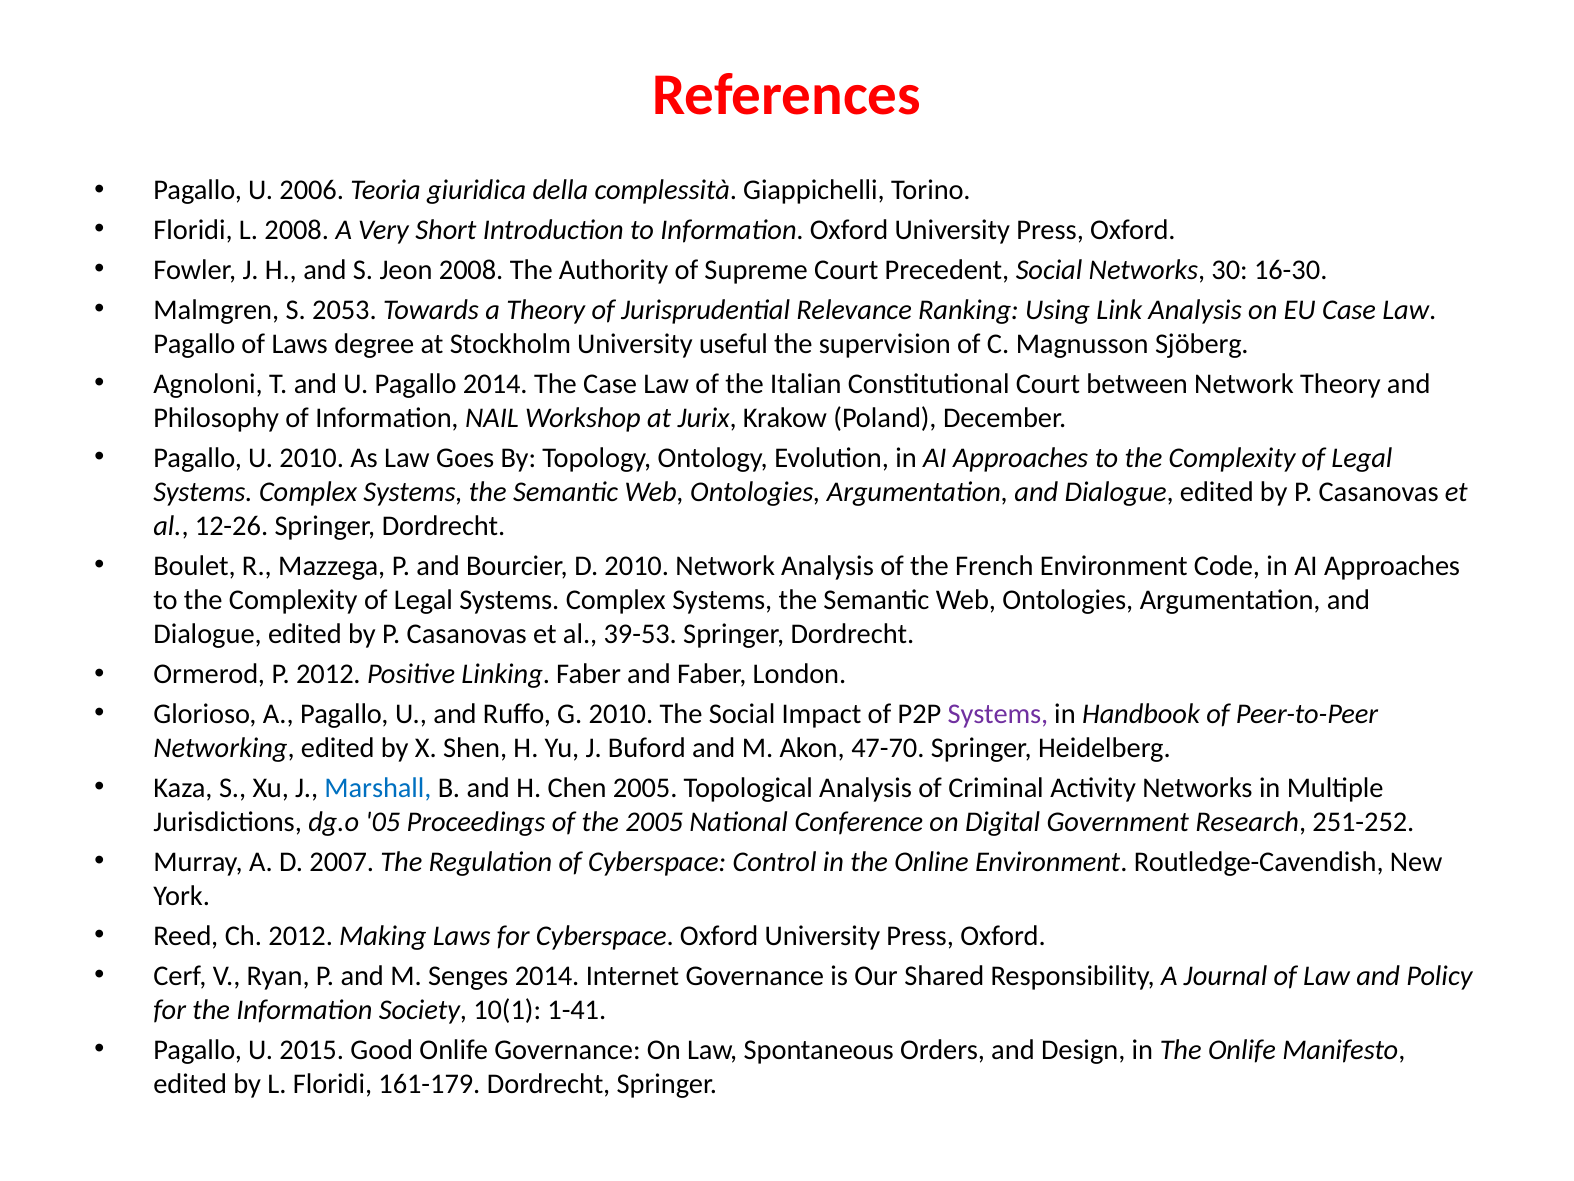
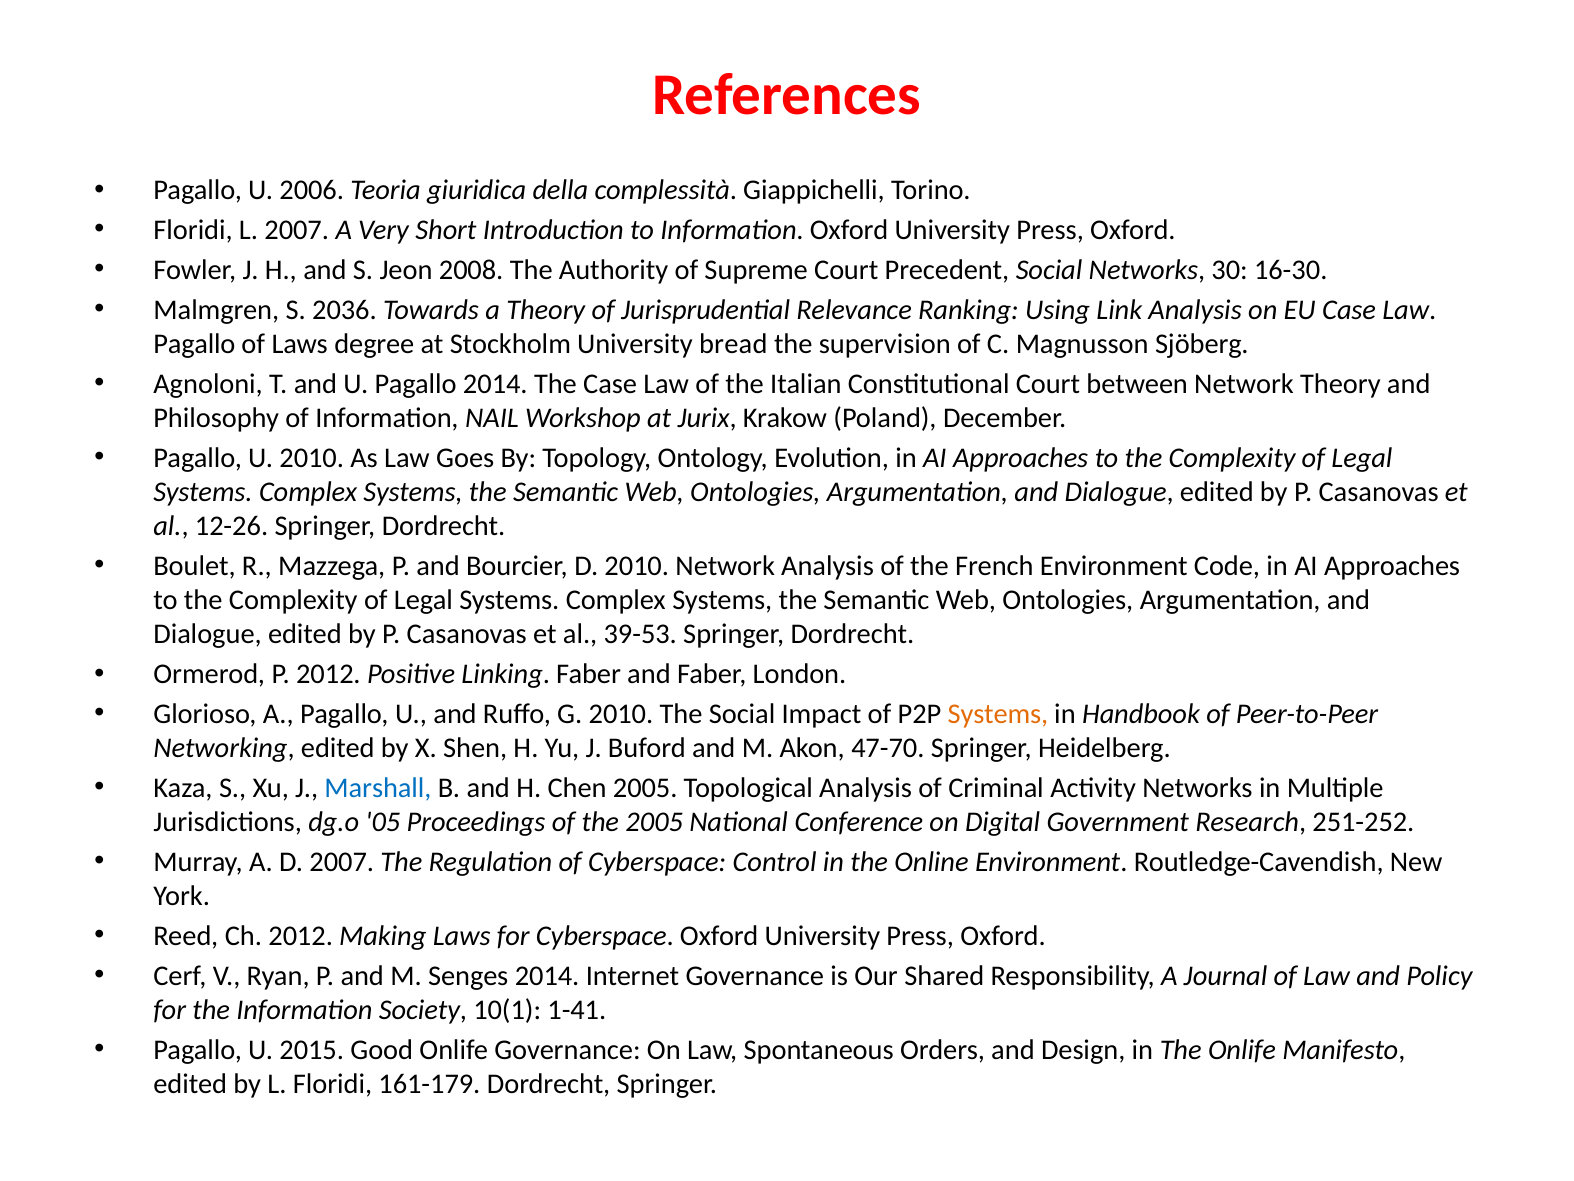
L 2008: 2008 -> 2007 (297, 230)
2053: 2053 -> 2036 (344, 310)
useful: useful -> bread (733, 344)
Systems colour: purple -> orange (998, 714)
